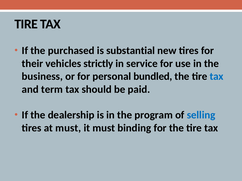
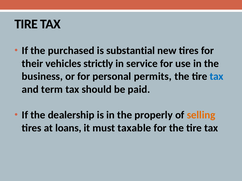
bundled: bundled -> permits (153, 77)
program: program -> properly (154, 115)
selling colour: blue -> orange (201, 115)
at must: must -> loans (68, 128)
binding: binding -> taxable (134, 128)
